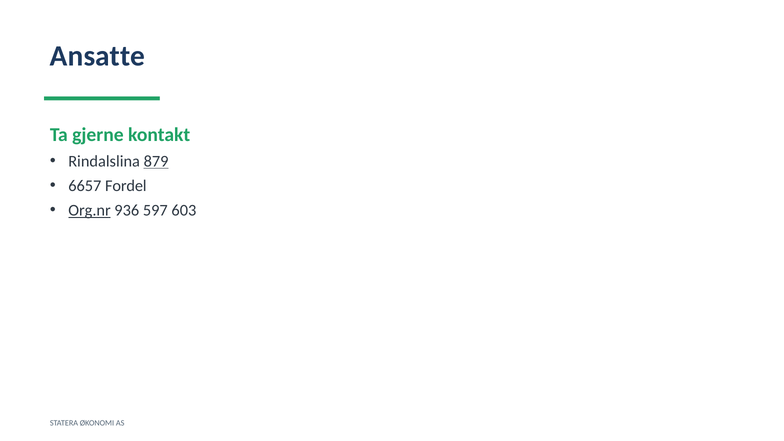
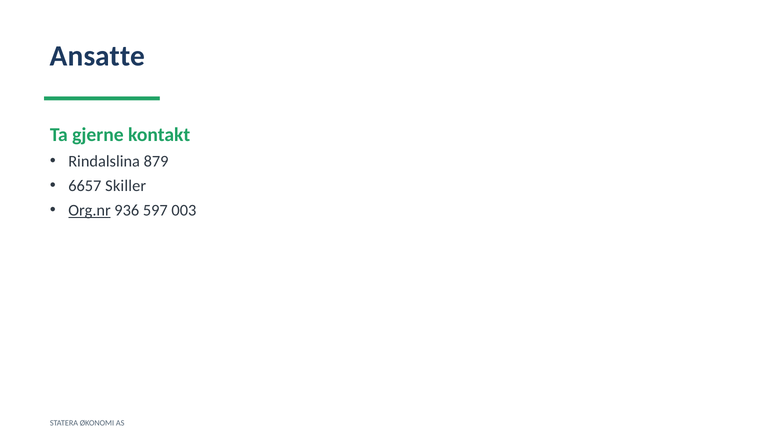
879 underline: present -> none (156, 161)
Fordel: Fordel -> Skiller (126, 186)
603: 603 -> 003 (184, 210)
